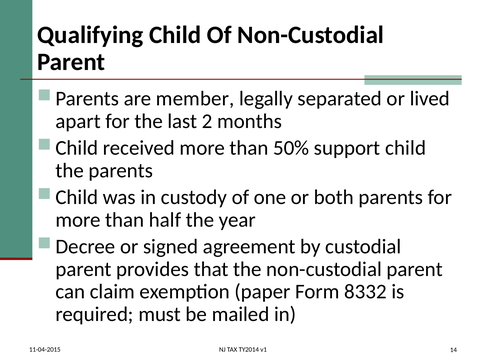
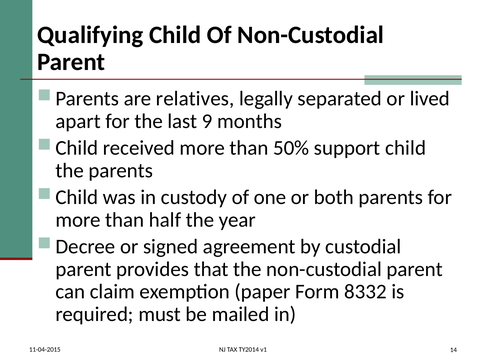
member: member -> relatives (195, 99)
2: 2 -> 9 (207, 121)
